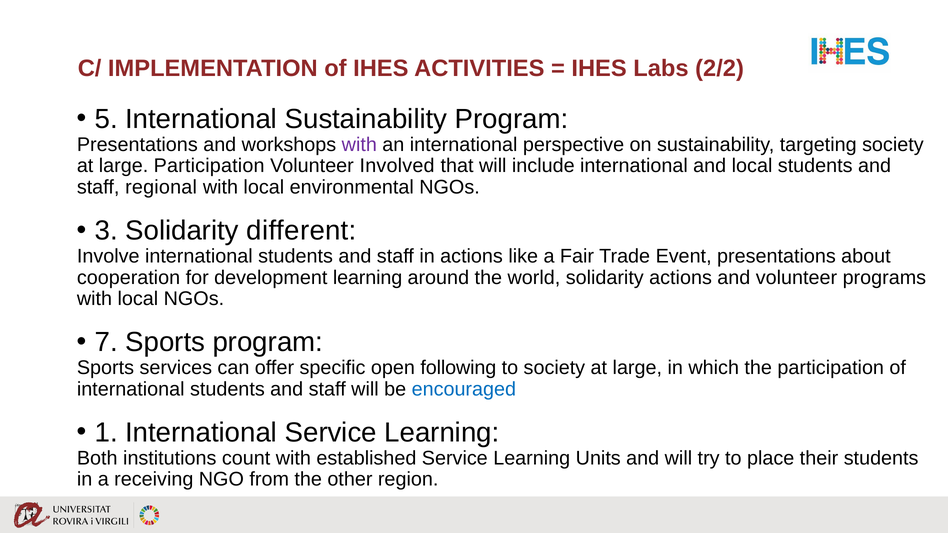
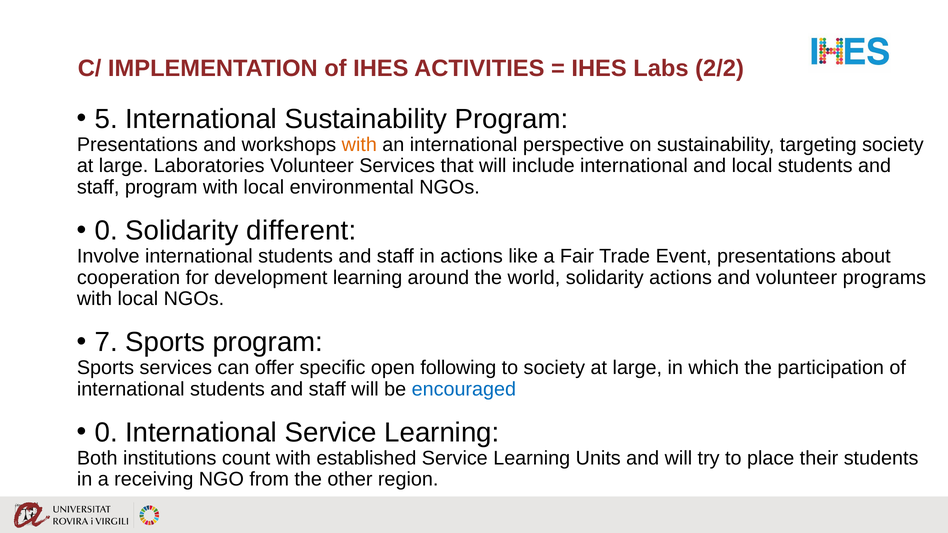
with colour: purple -> orange (359, 145)
large Participation: Participation -> Laboratories (209, 166)
Volunteer Involved: Involved -> Services (397, 166)
staff regional: regional -> program (161, 187)
3: 3 -> 0 (106, 231)
1: 1 -> 0 (106, 433)
